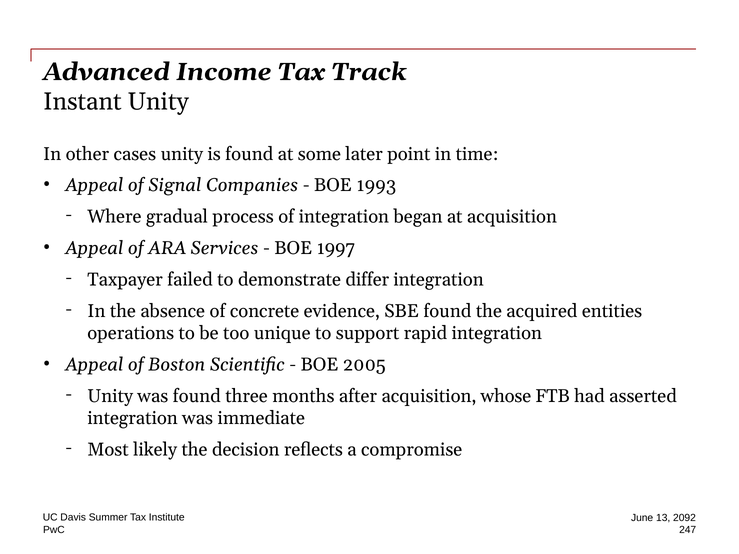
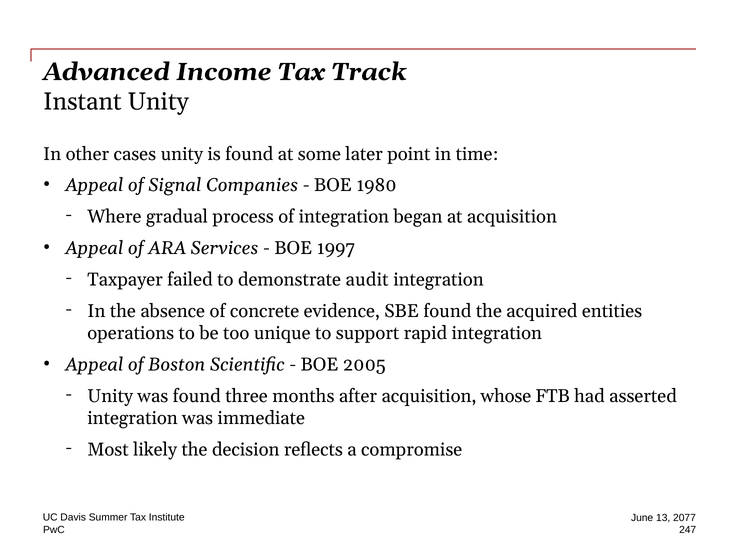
1993: 1993 -> 1980 (377, 185)
differ: differ -> audit (367, 280)
2092: 2092 -> 2077 (684, 518)
